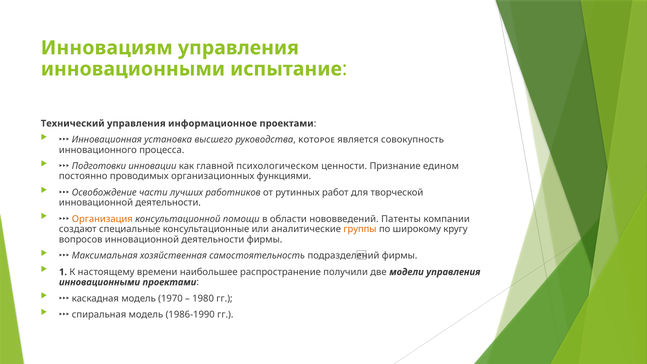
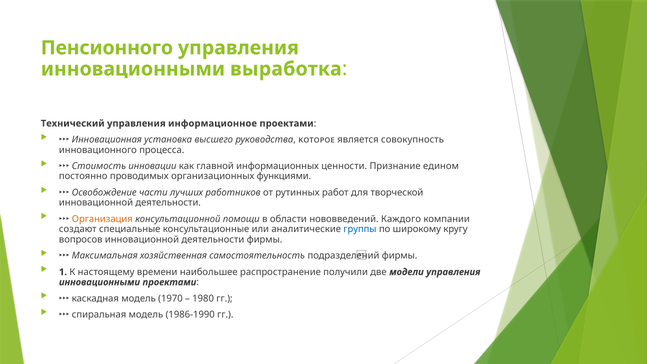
Инновациям: Инновациям -> Пенсионного (107, 48)
испытание: испытание -> выработка (286, 69)
Подготовки: Подготовки -> Стоимость (99, 166)
психологическом: психологическом -> информационных (278, 166)
Патенты: Патенты -> Каждого (401, 219)
группы colour: orange -> blue (360, 229)
